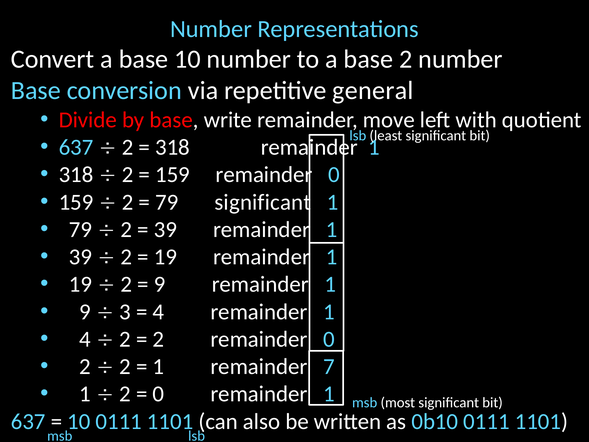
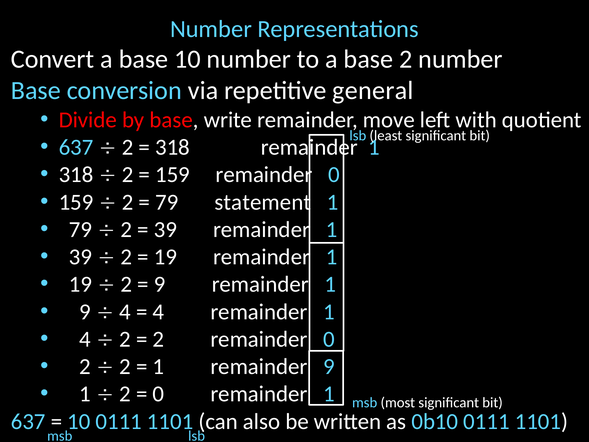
79 significant: significant -> statement (263, 202)
3: 3 -> 4 (125, 312)
remainder 7: 7 -> 9 (329, 366)
